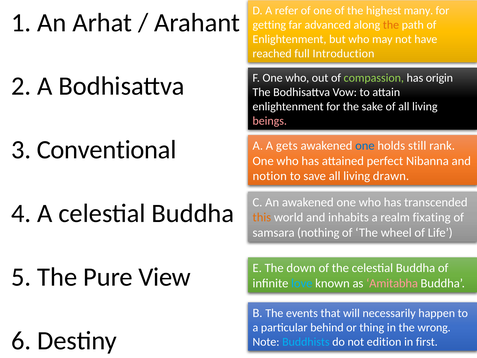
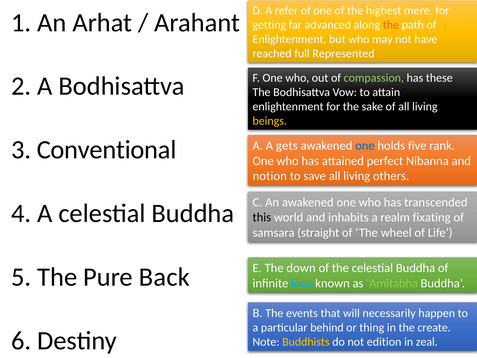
many: many -> mere (418, 11)
Introduction: Introduction -> Represented (343, 54)
origin: origin -> these (439, 78)
beings colour: pink -> yellow (270, 121)
still: still -> five (417, 146)
drawn: drawn -> others (391, 176)
this colour: orange -> black (262, 217)
nothing: nothing -> straight (318, 232)
View: View -> Back (164, 277)
Amitabha colour: pink -> light green (392, 283)
wrong: wrong -> create (434, 327)
Buddhists colour: light blue -> yellow (306, 342)
first: first -> zeal (427, 342)
